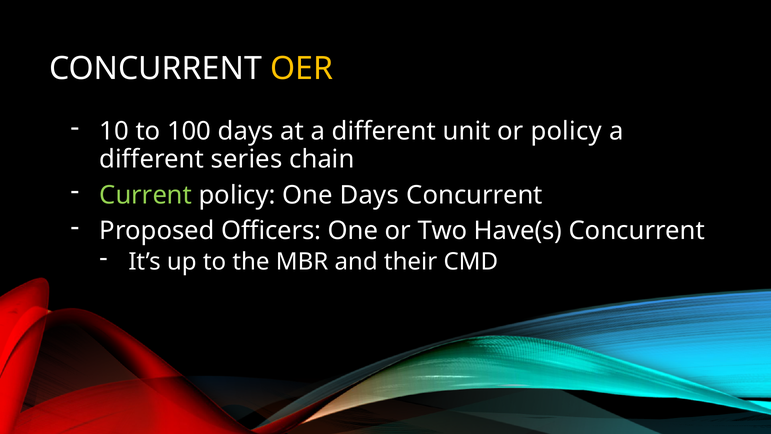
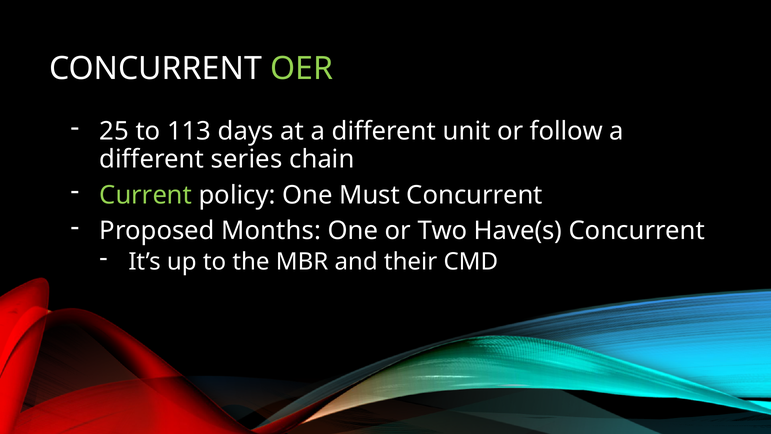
OER colour: yellow -> light green (302, 68)
10: 10 -> 25 (114, 131)
100: 100 -> 113 (189, 131)
or policy: policy -> follow (566, 131)
One Days: Days -> Must (370, 195)
Officers: Officers -> Months (271, 231)
